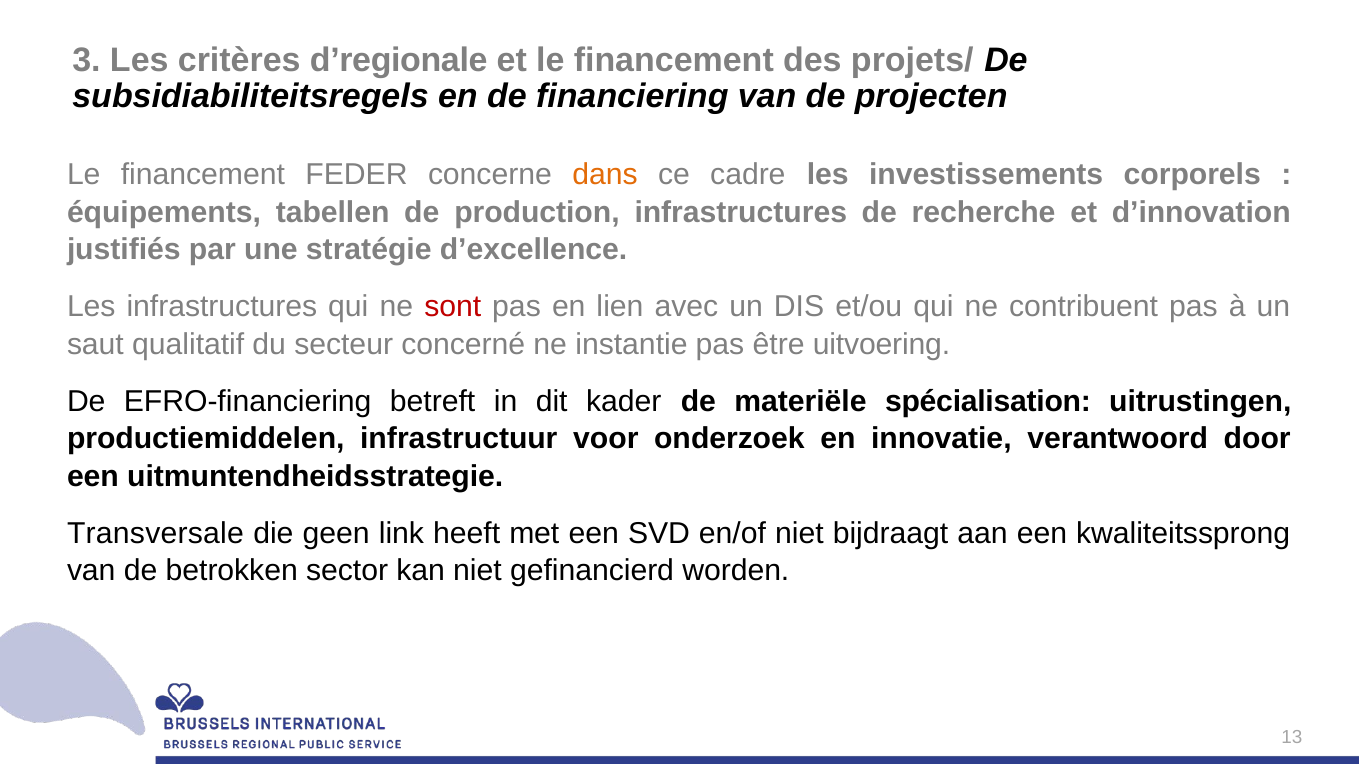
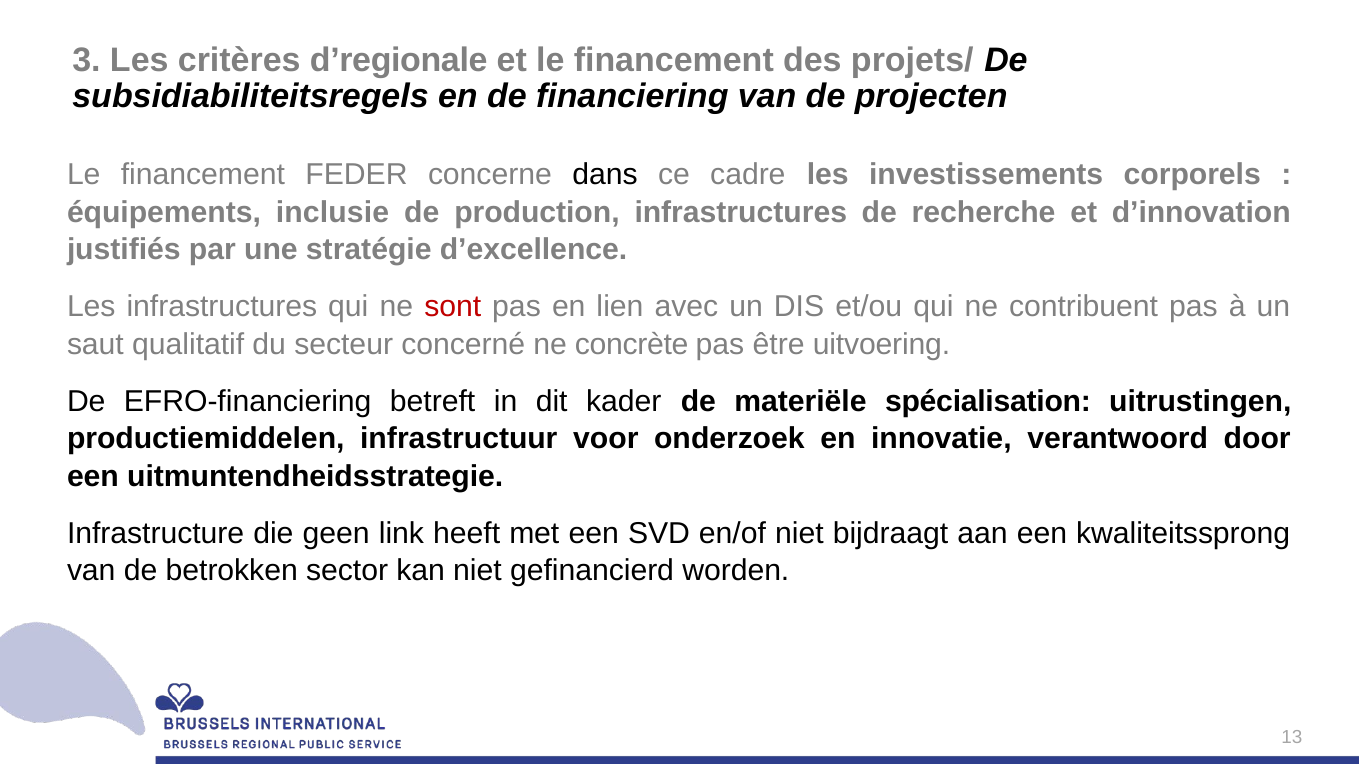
dans colour: orange -> black (605, 175)
tabellen: tabellen -> inclusie (332, 212)
instantie: instantie -> concrète (632, 344)
Transversale: Transversale -> Infrastructure (156, 534)
